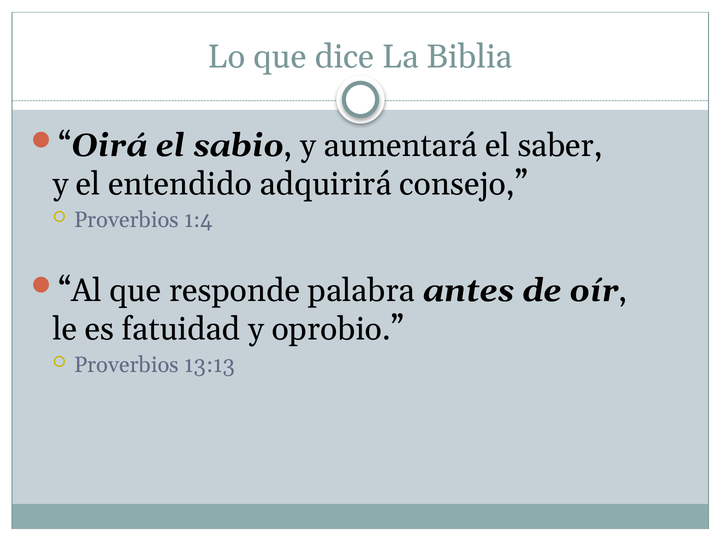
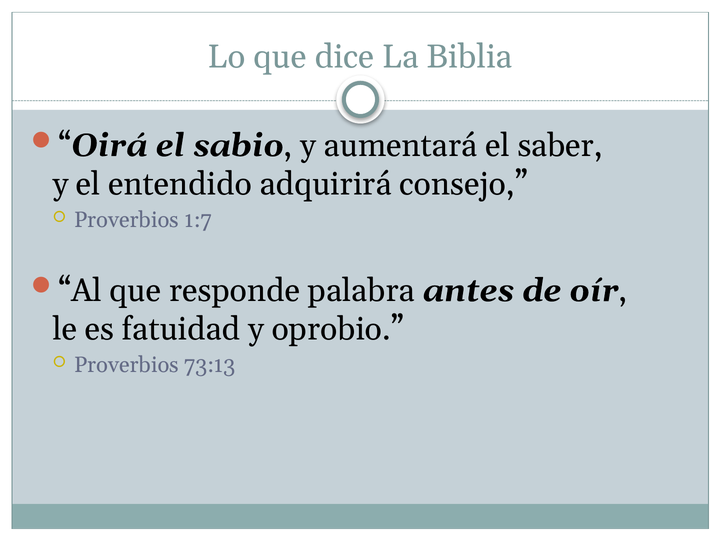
1:4: 1:4 -> 1:7 (198, 220)
13:13: 13:13 -> 73:13 (210, 365)
